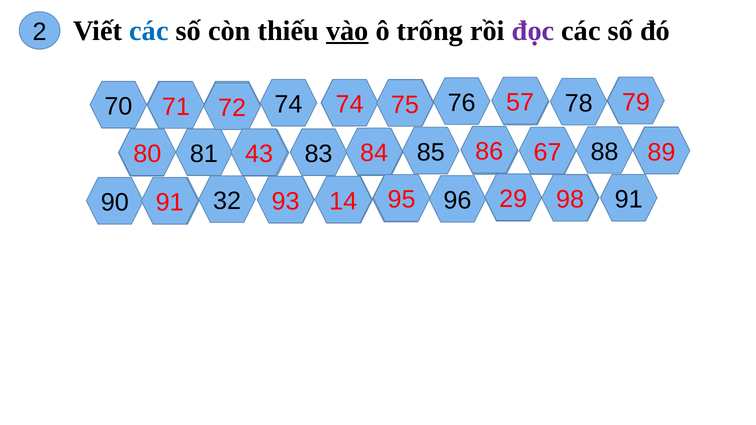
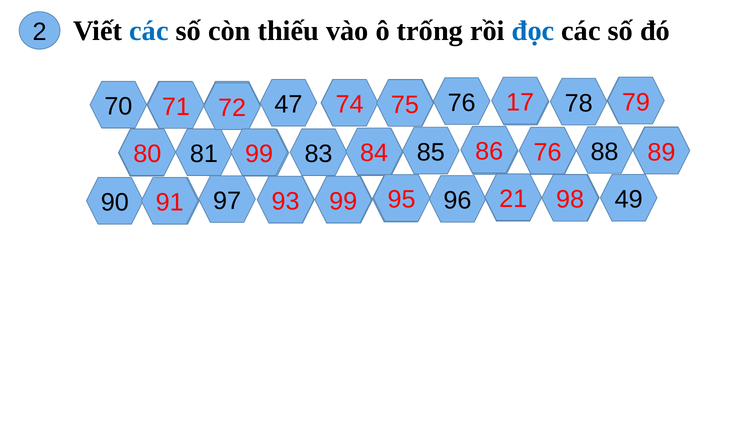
vào underline: present -> none (347, 31)
đọc colour: purple -> blue (533, 31)
70 74: 74 -> 47 (288, 105)
57: 57 -> 17 (520, 102)
80 43: 43 -> 99 (259, 154)
86 67: 67 -> 76 (548, 152)
32: 32 -> 97 (227, 201)
93 14: 14 -> 99 (343, 202)
29: 29 -> 21 (513, 199)
96 91: 91 -> 49 (629, 200)
